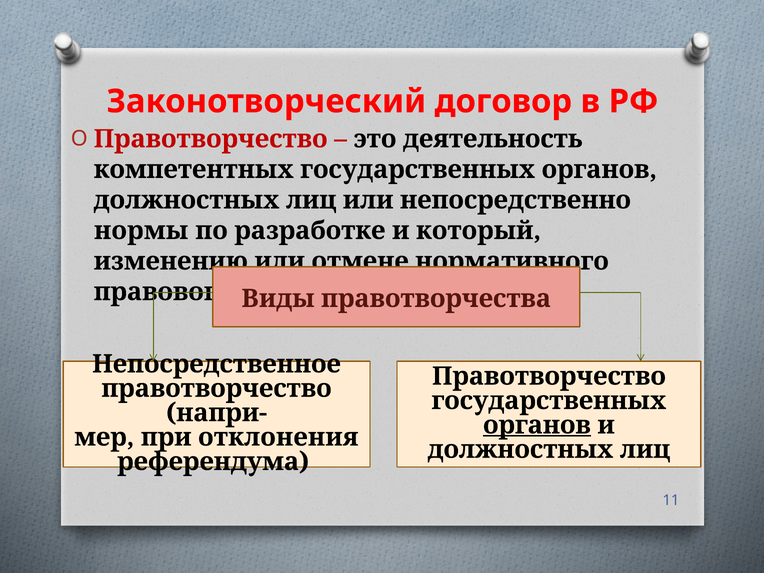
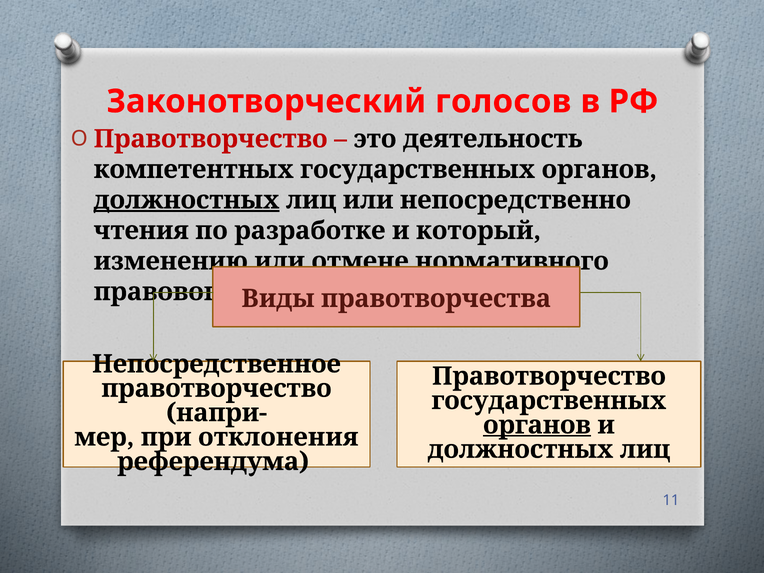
договор: договор -> голосов (503, 101)
должностных underline: none -> present (187, 200)
нормы: нормы -> чтения (141, 231)
